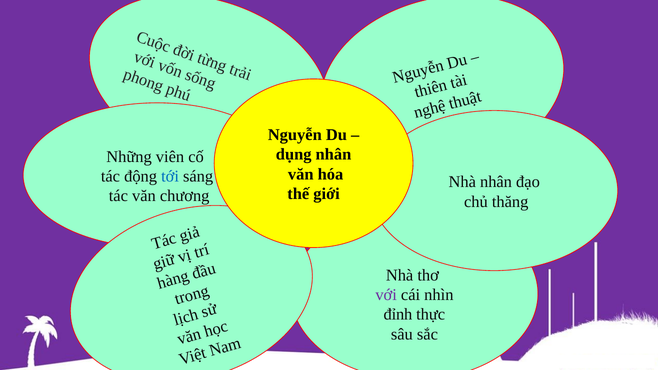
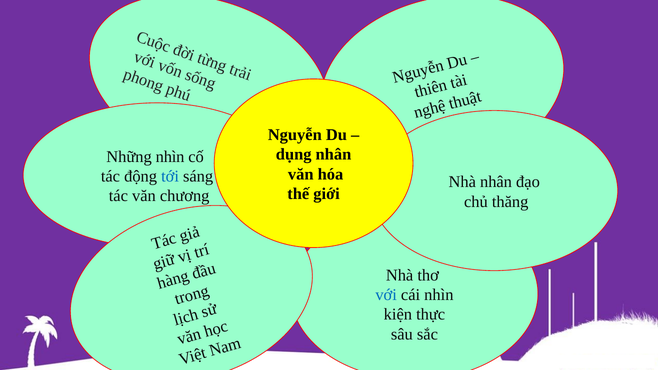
Những viên: viên -> nhìn (170, 157)
với colour: purple -> blue (386, 295)
đỉnh: đỉnh -> kiện (398, 315)
